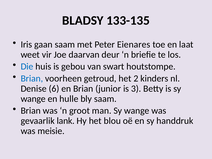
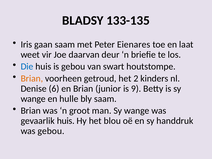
Brian colour: blue -> orange (32, 78)
3: 3 -> 9 (136, 89)
gevaarlik lank: lank -> huis (66, 121)
was meisie: meisie -> gebou (51, 131)
